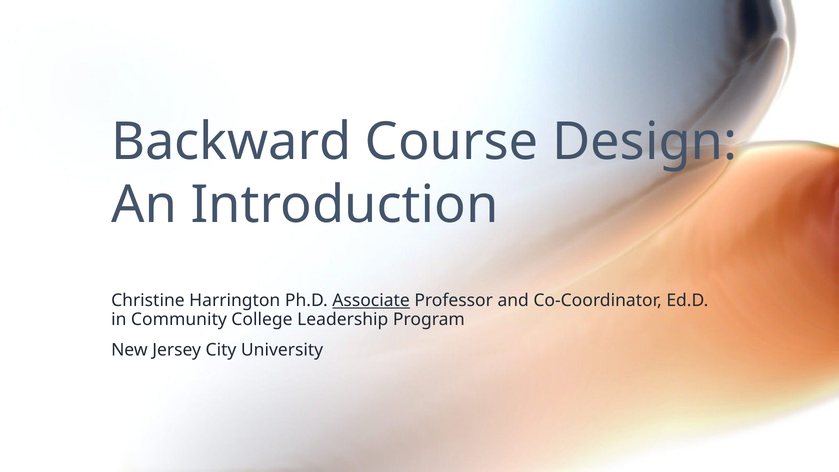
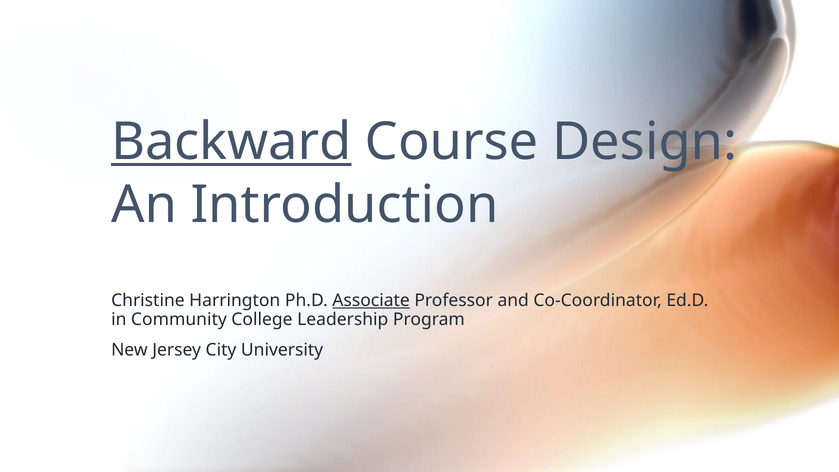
Backward underline: none -> present (231, 142)
